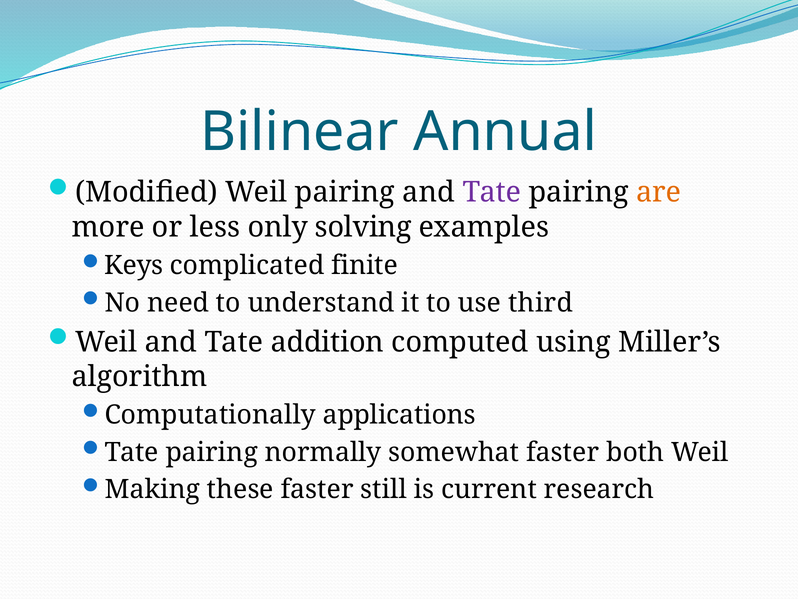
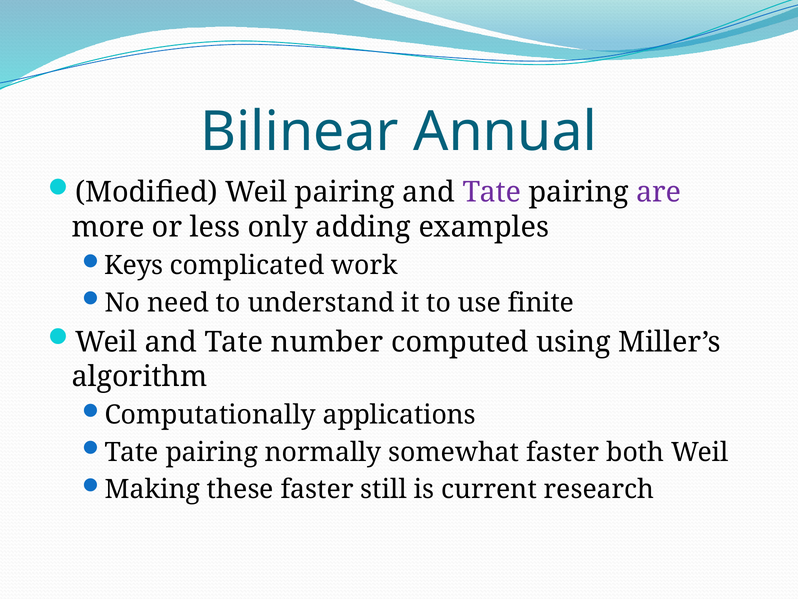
are colour: orange -> purple (659, 192)
solving: solving -> adding (363, 227)
finite: finite -> work (364, 265)
third: third -> finite (541, 303)
addition: addition -> number (327, 342)
